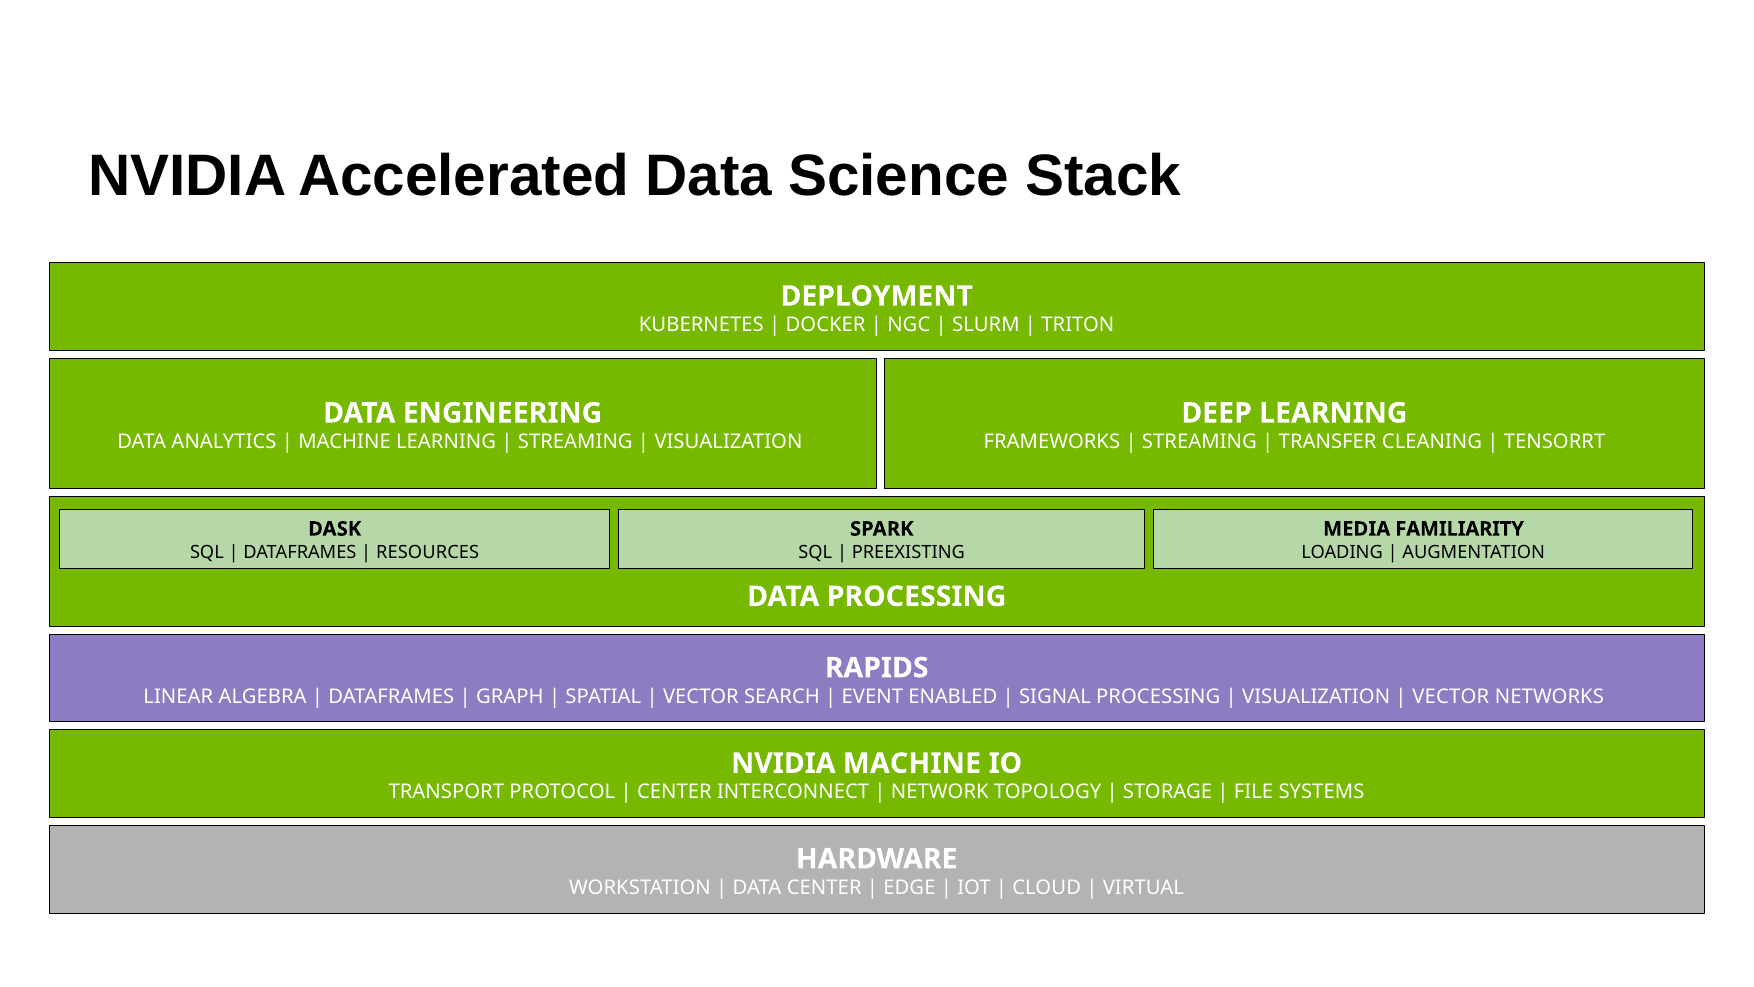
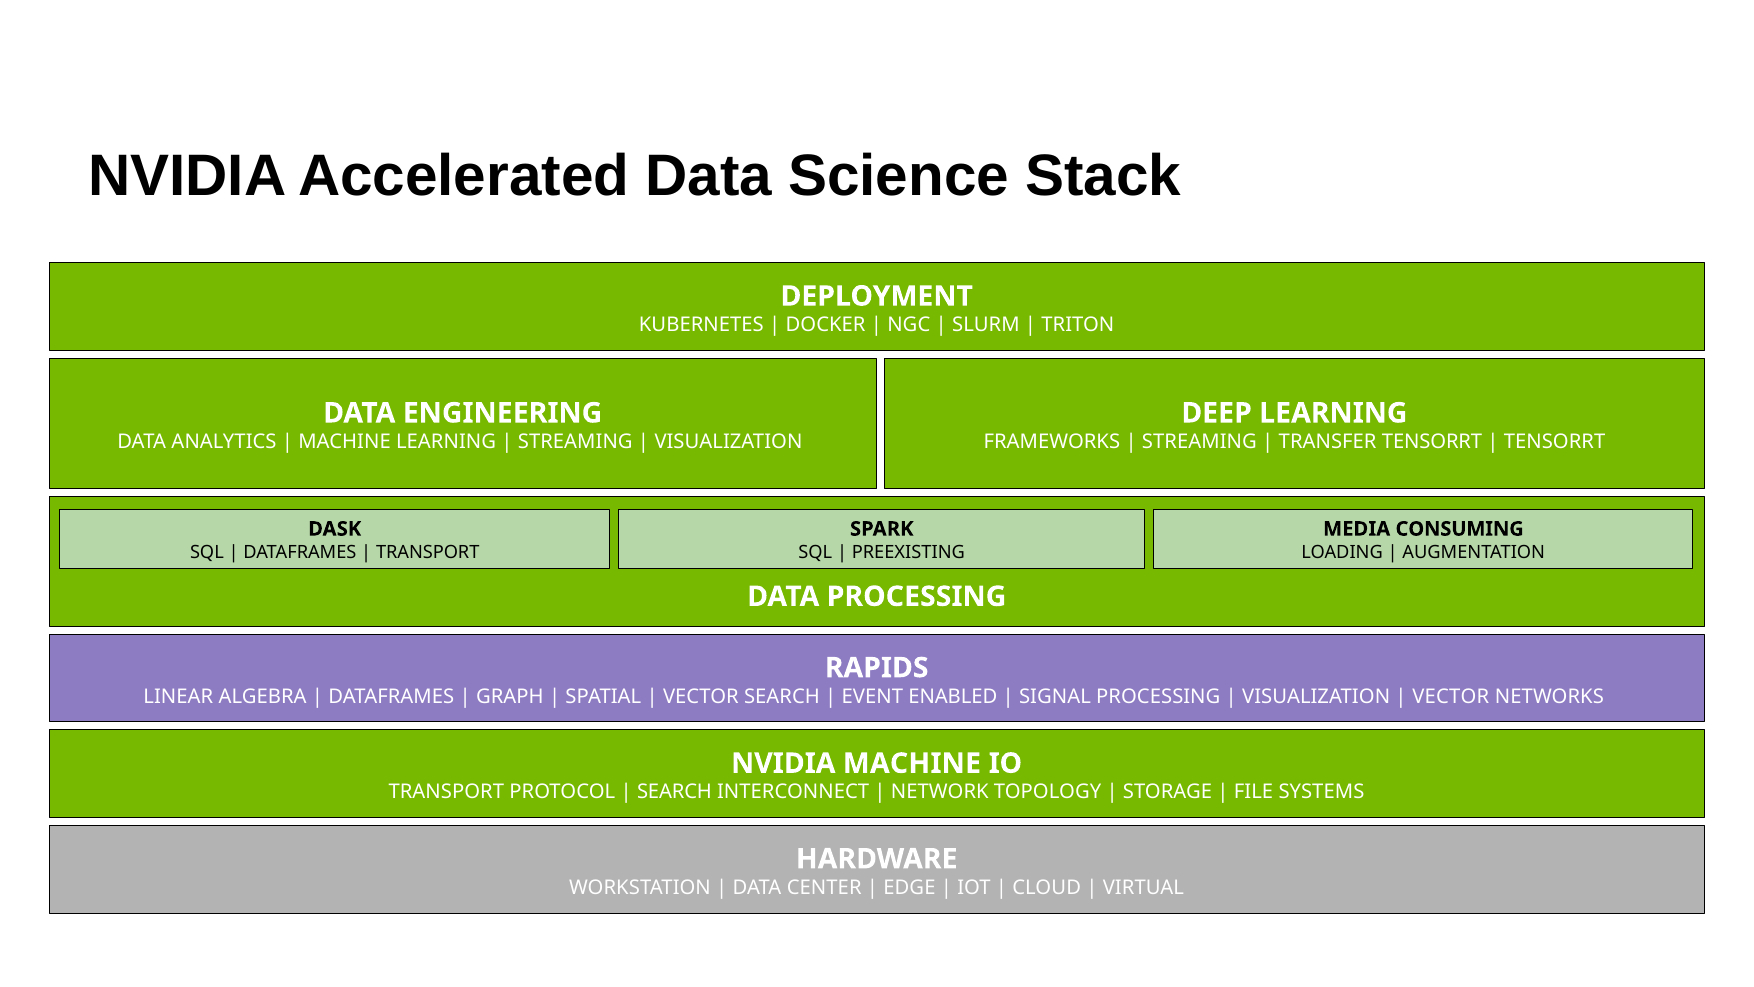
TRANSFER CLEANING: CLEANING -> TENSORRT (1432, 442)
FAMILIARITY: FAMILIARITY -> CONSUMING (1460, 529)
RESOURCES: RESOURCES -> TRANSPORT (428, 552)
CENTER: CENTER -> SEARCH (674, 792)
